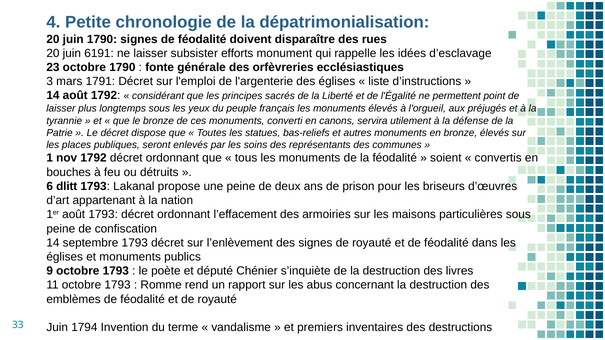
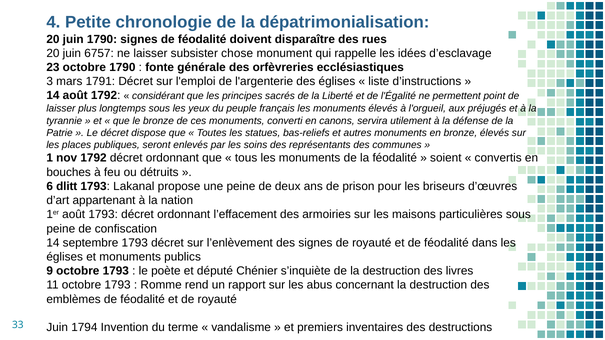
6191: 6191 -> 6757 (99, 53)
efforts: efforts -> chose (237, 53)
